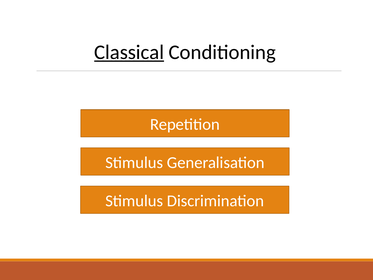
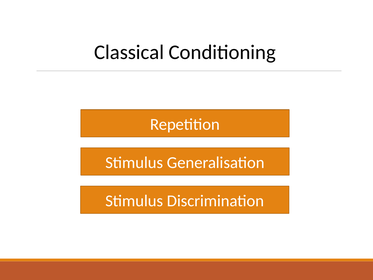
Classical underline: present -> none (129, 52)
